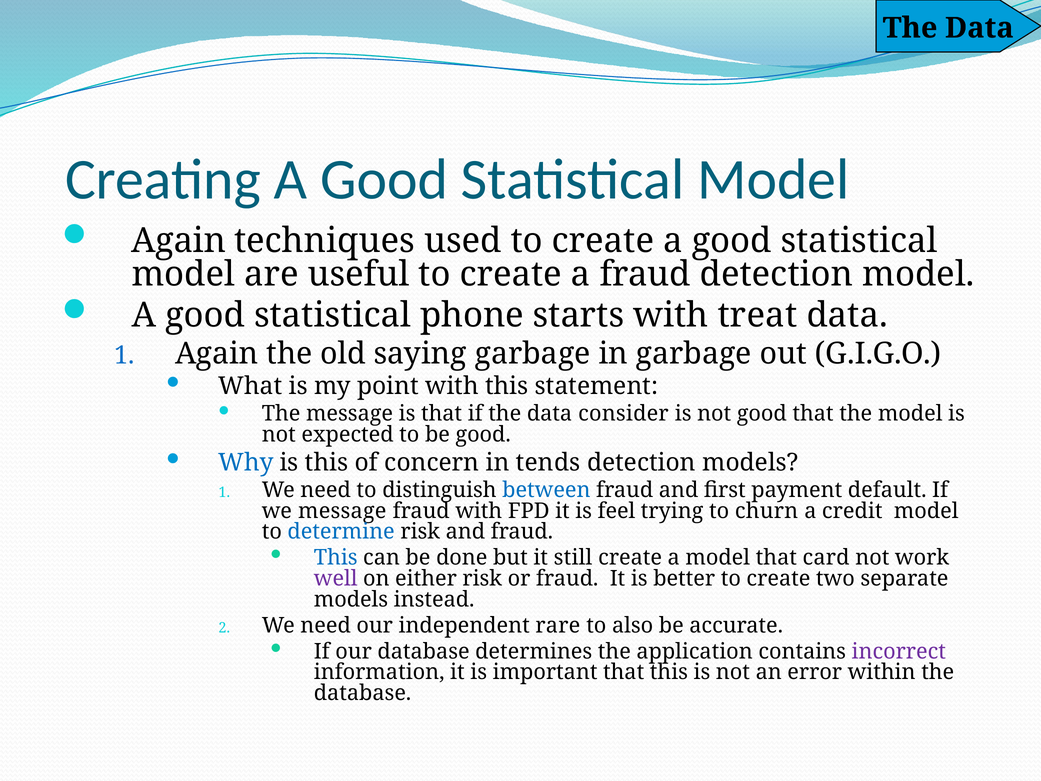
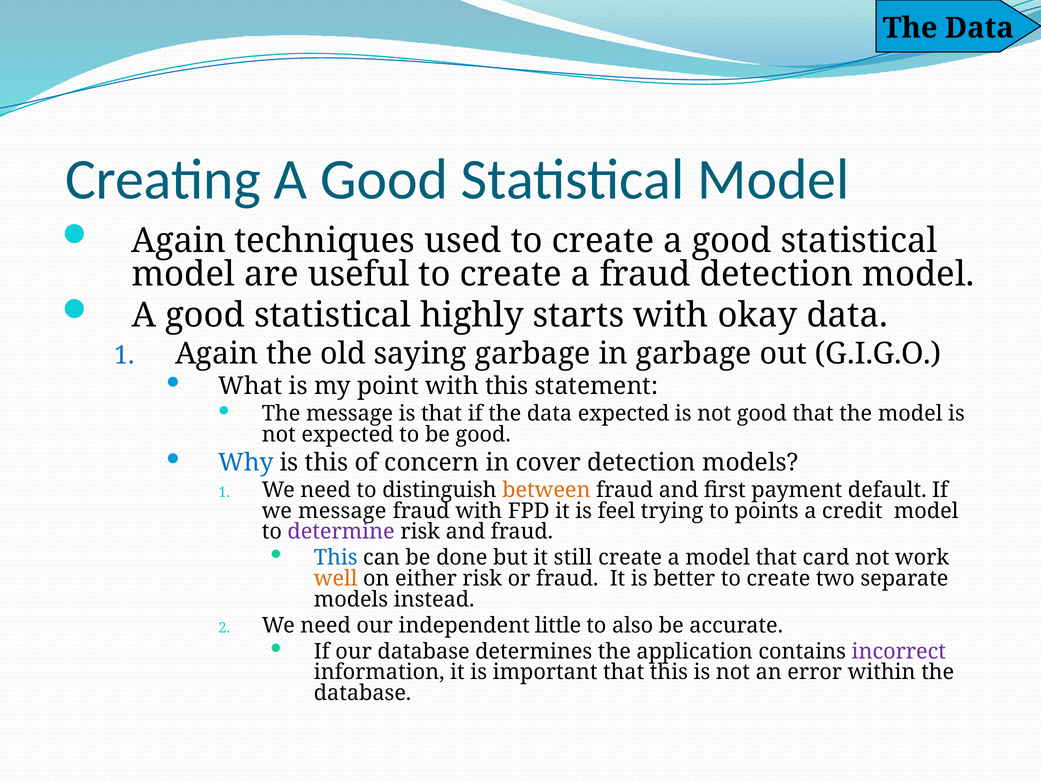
phone: phone -> highly (472, 315)
treat: treat -> okay (757, 315)
data consider: consider -> expected (624, 414)
tends: tends -> cover (548, 462)
between colour: blue -> orange (546, 490)
churn: churn -> points (767, 511)
determine colour: blue -> purple (341, 532)
well colour: purple -> orange (336, 578)
rare: rare -> little (558, 625)
